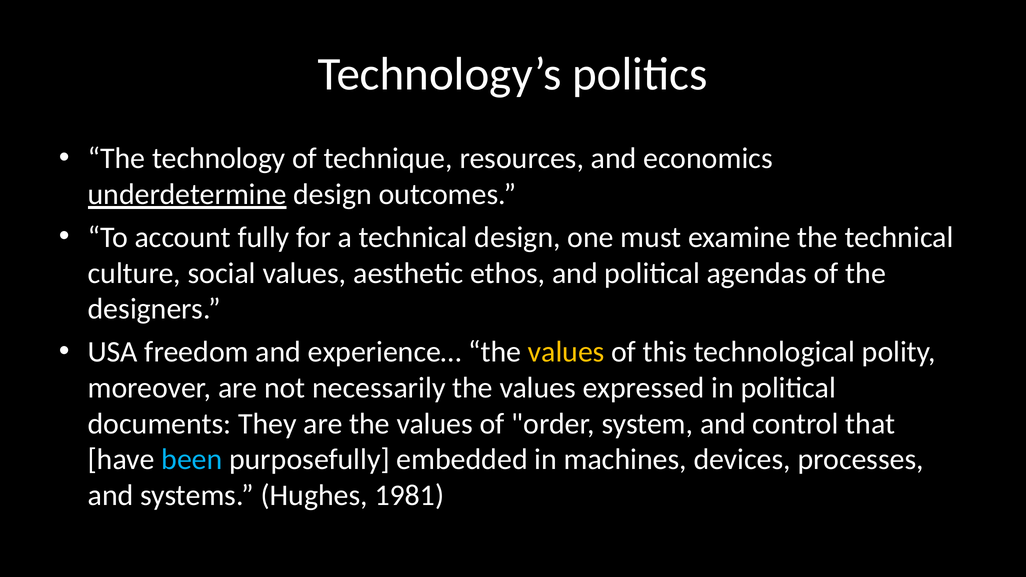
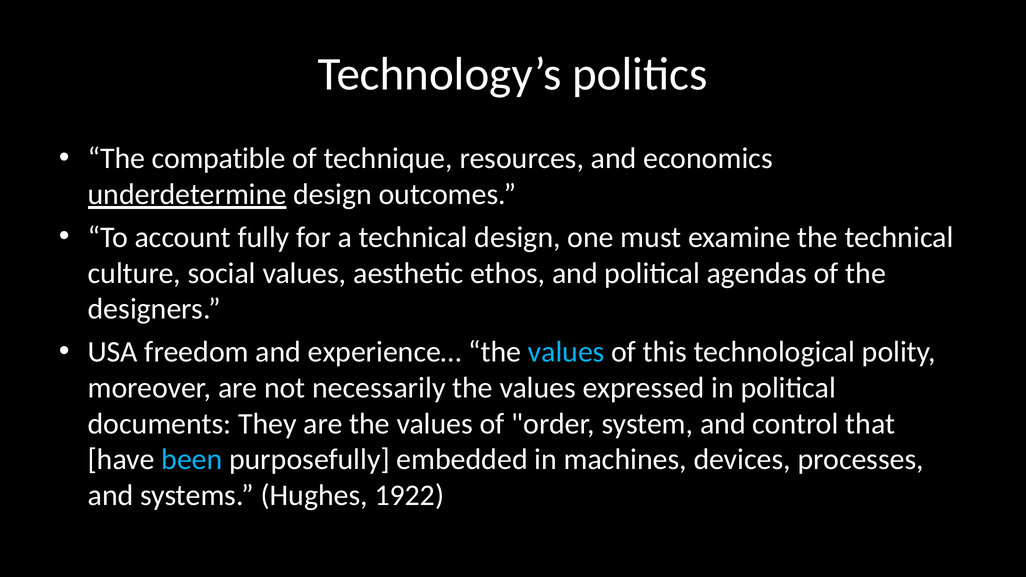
technology: technology -> compatible (219, 159)
values colour: yellow -> light blue (566, 352)
1981: 1981 -> 1922 (409, 496)
